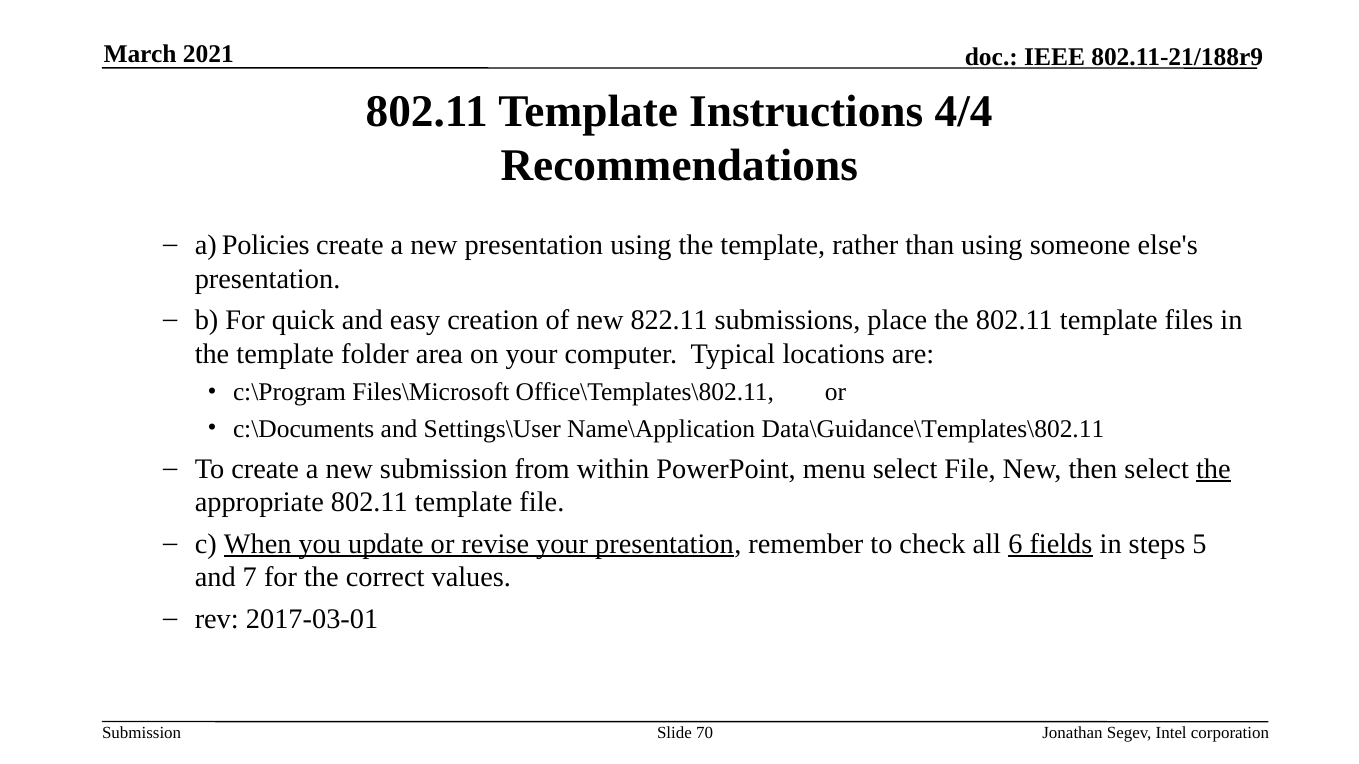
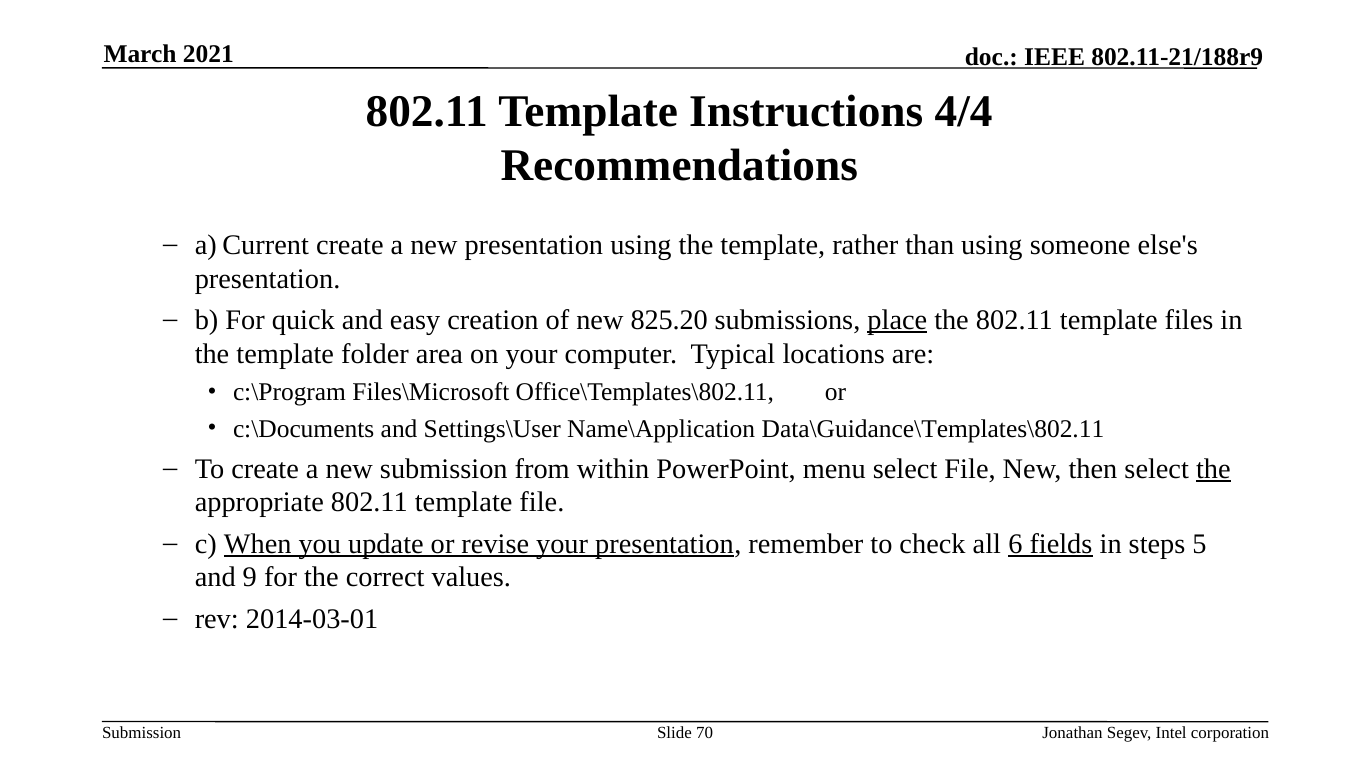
Policies: Policies -> Current (266, 245)
822.11: 822.11 -> 825.20 (669, 320)
place underline: none -> present (897, 320)
7: 7 -> 9 (250, 578)
2017-03-01: 2017-03-01 -> 2014-03-01 (312, 619)
